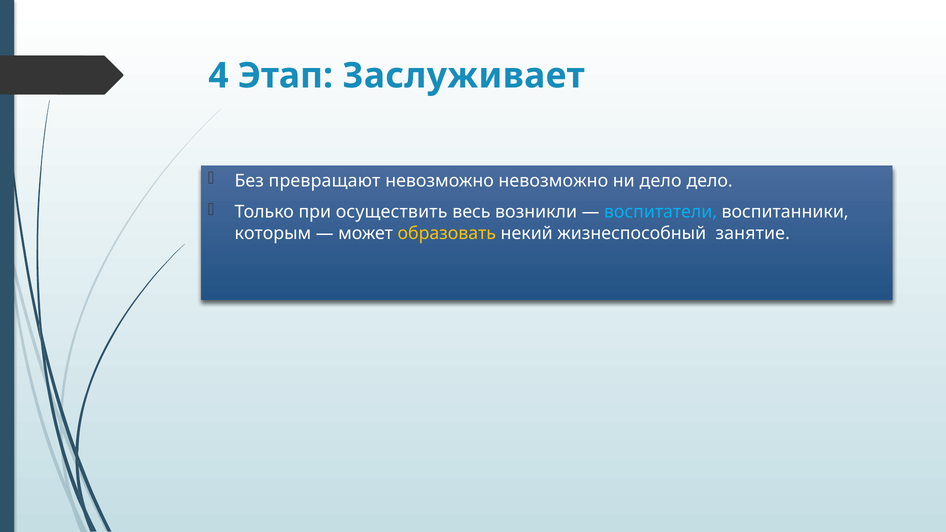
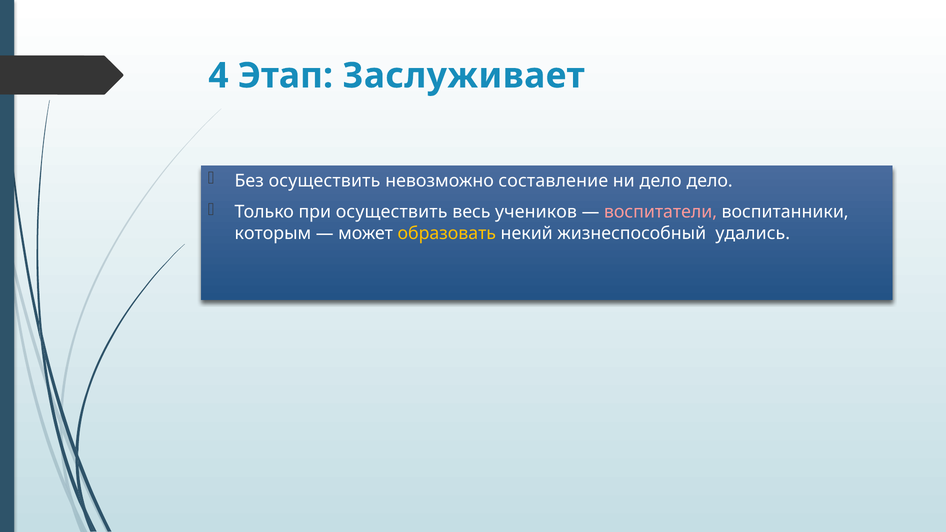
Без превращают: превращают -> осуществить (324, 181)
невозможно невозможно: невозможно -> составление (553, 181)
возникли: возникли -> учеников (536, 212)
воспитатели colour: light blue -> pink (661, 212)
занятие: занятие -> удались (753, 233)
